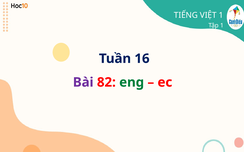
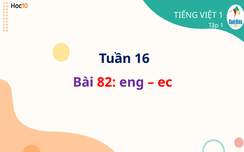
eng colour: green -> purple (132, 83)
